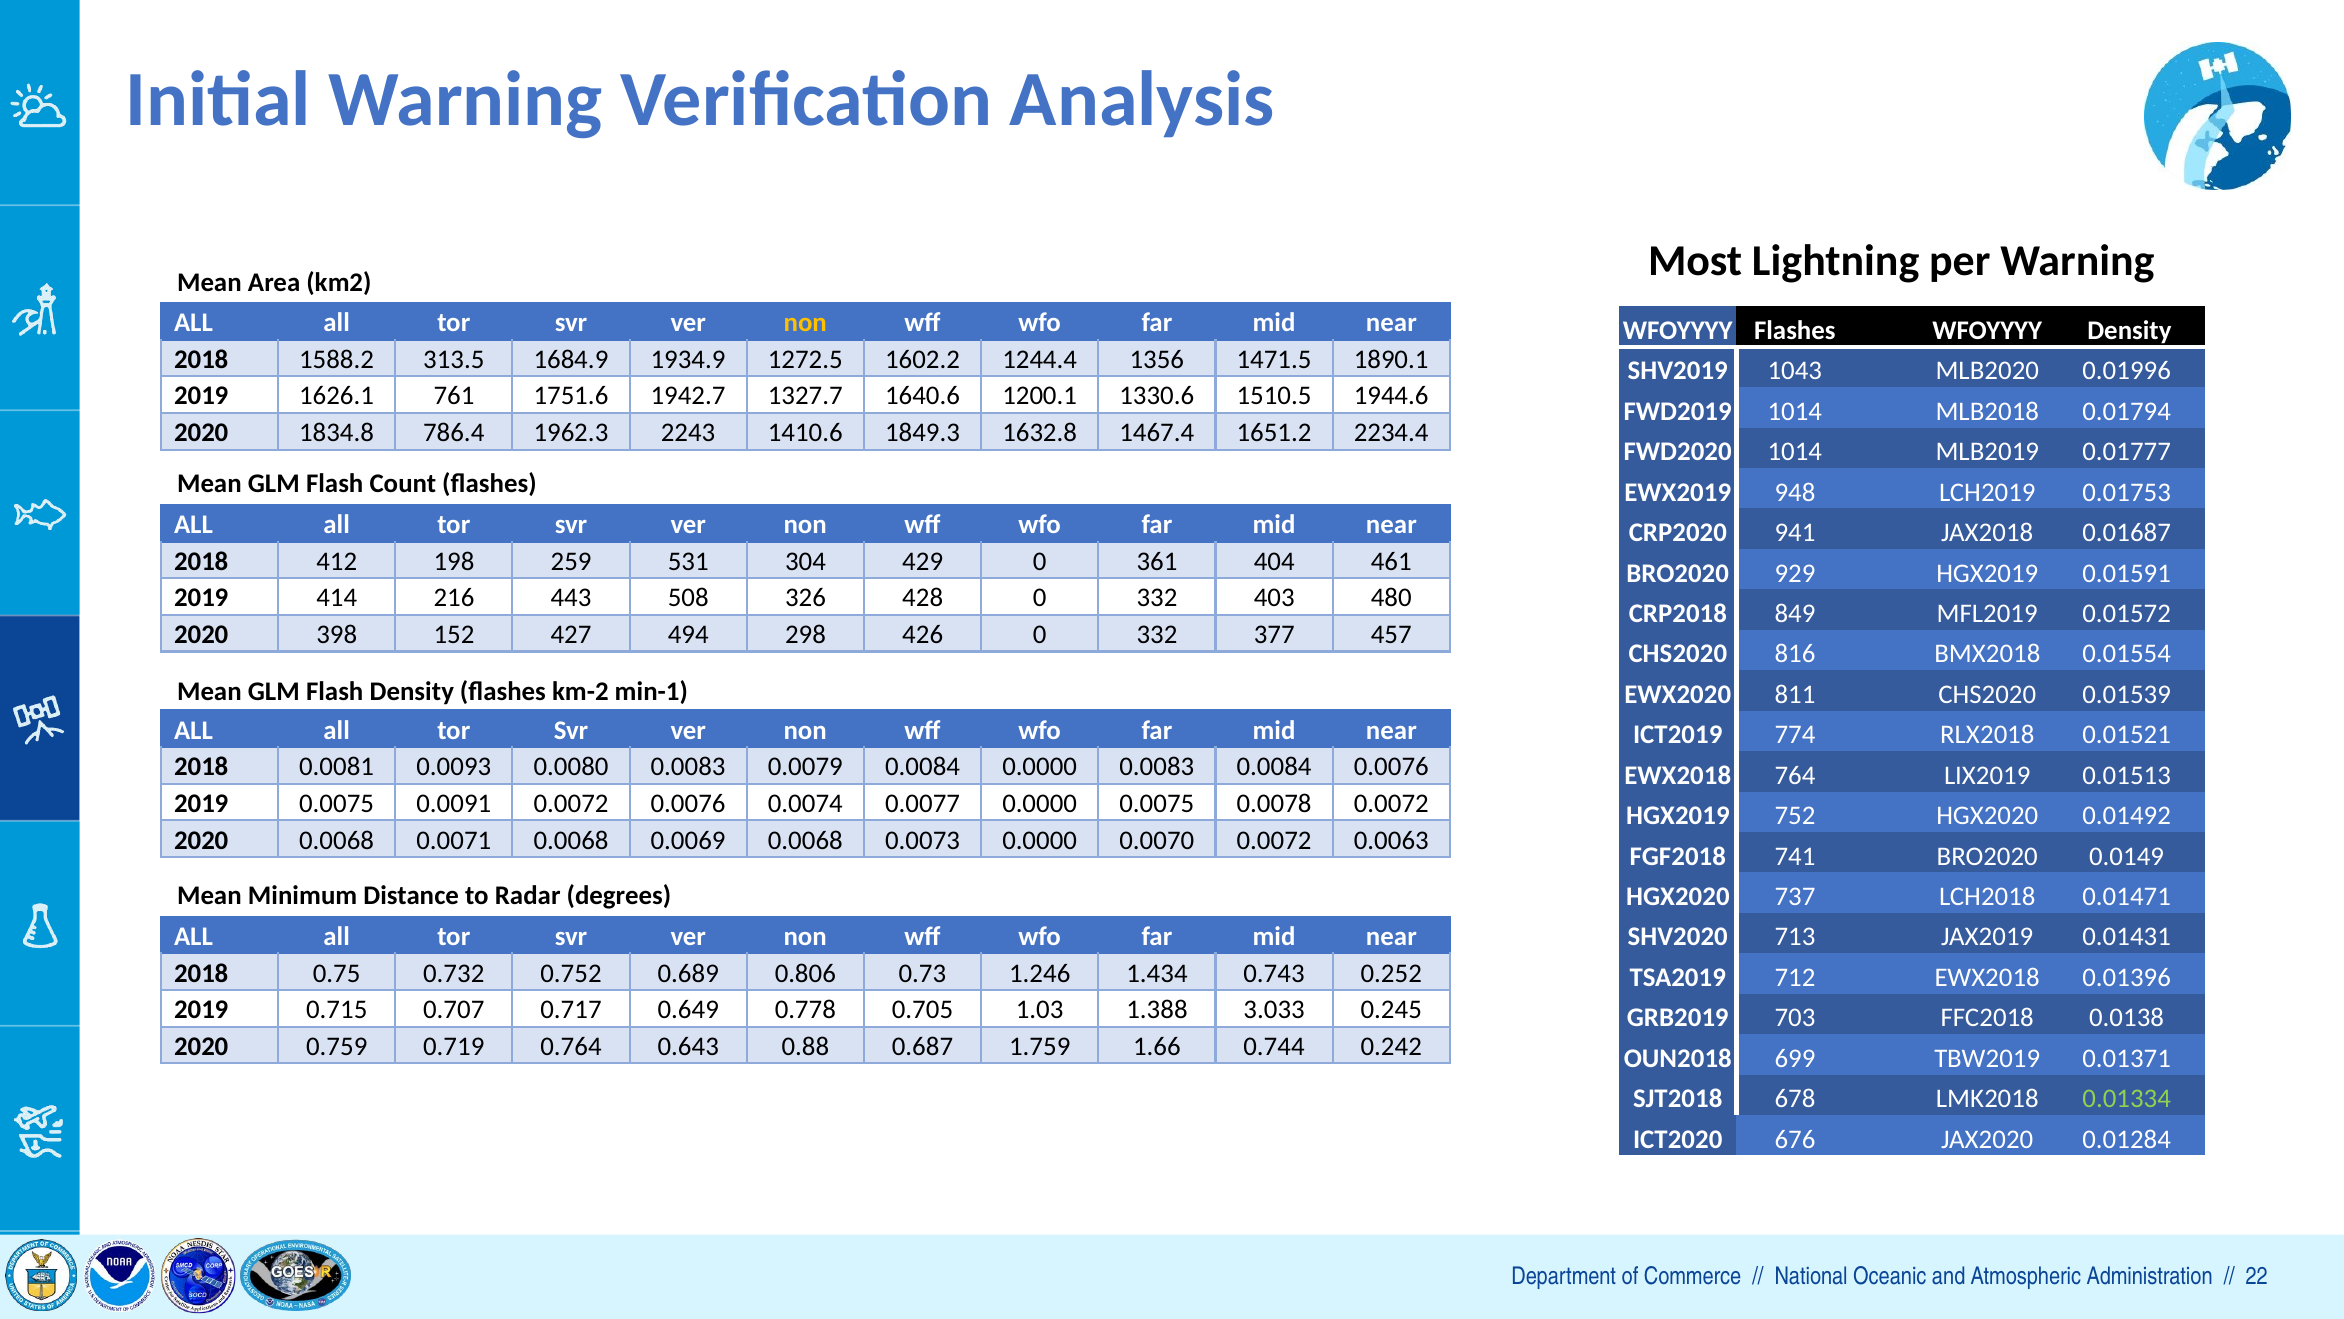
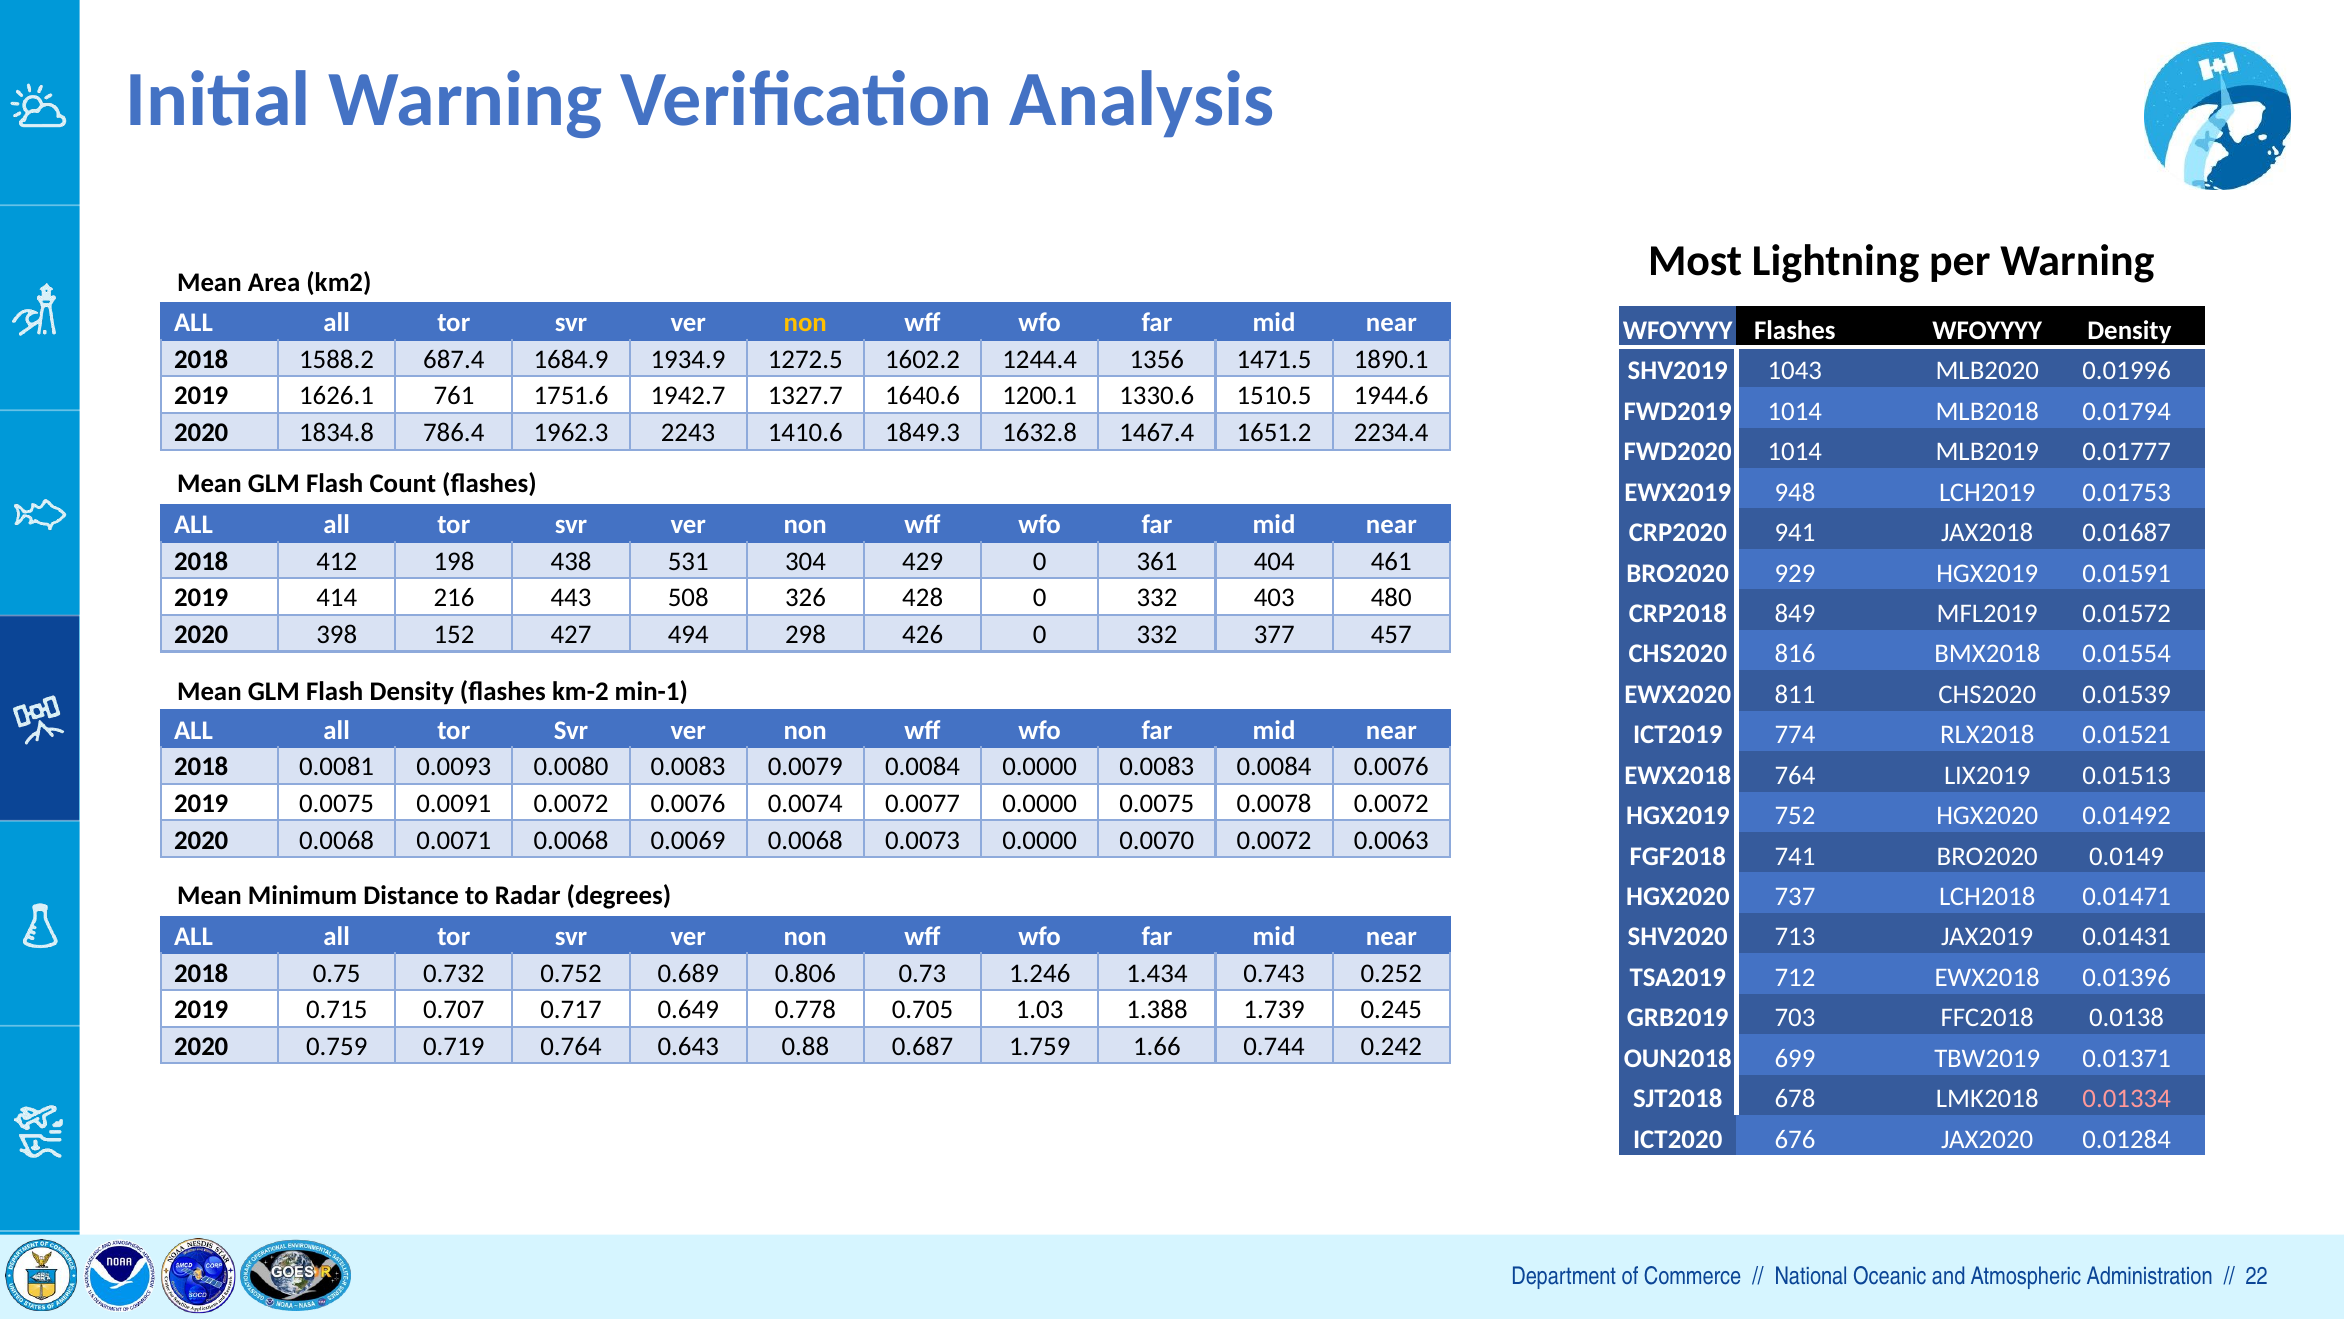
313.5: 313.5 -> 687.4 (454, 359)
259: 259 -> 438 (571, 561)
3.033: 3.033 -> 1.739 (1274, 1009)
0.01334 colour: light green -> pink (2127, 1098)
